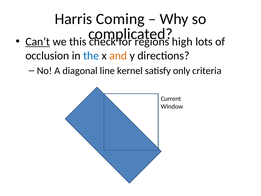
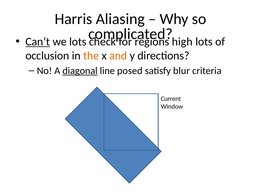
Coming: Coming -> Aliasing (120, 19)
we this: this -> lots (78, 42)
the colour: blue -> orange (91, 56)
diagonal underline: none -> present (80, 71)
kernel: kernel -> posed (130, 71)
only: only -> blur (181, 71)
